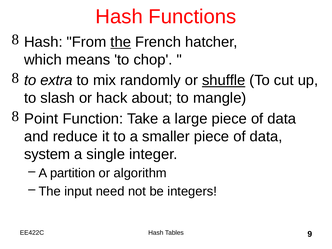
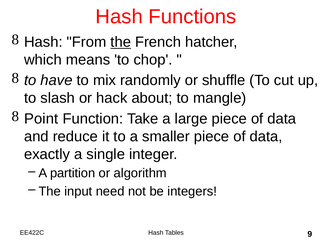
extra: extra -> have (56, 80)
shuffle underline: present -> none (224, 80)
system: system -> exactly (47, 154)
